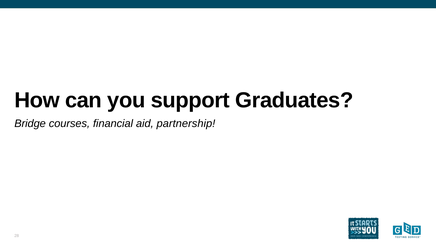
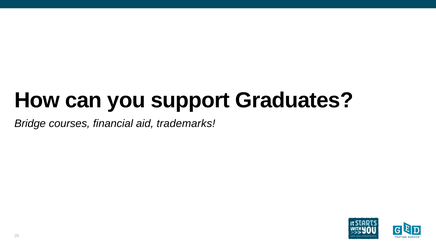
partnership: partnership -> trademarks (186, 124)
